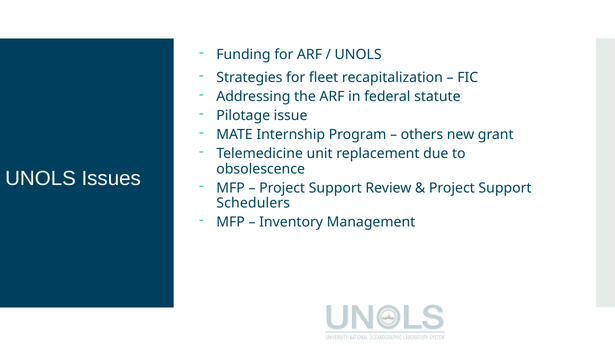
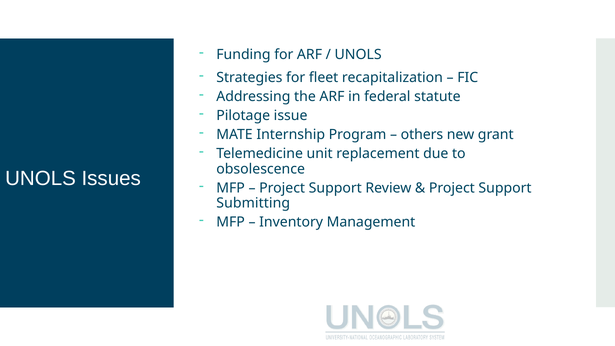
Schedulers: Schedulers -> Submitting (253, 203)
